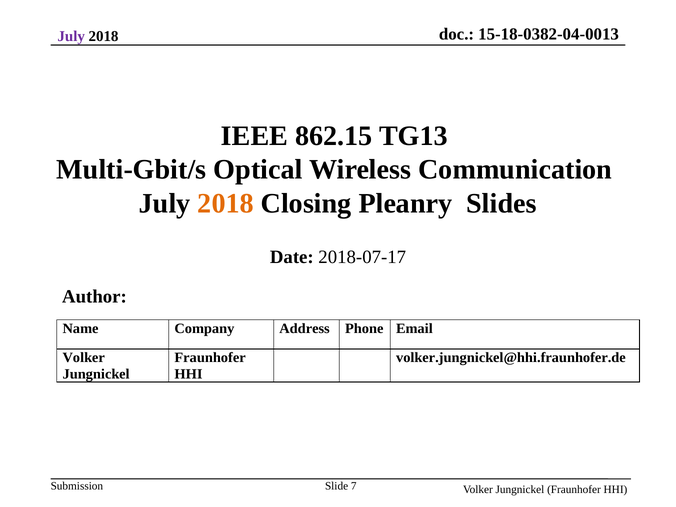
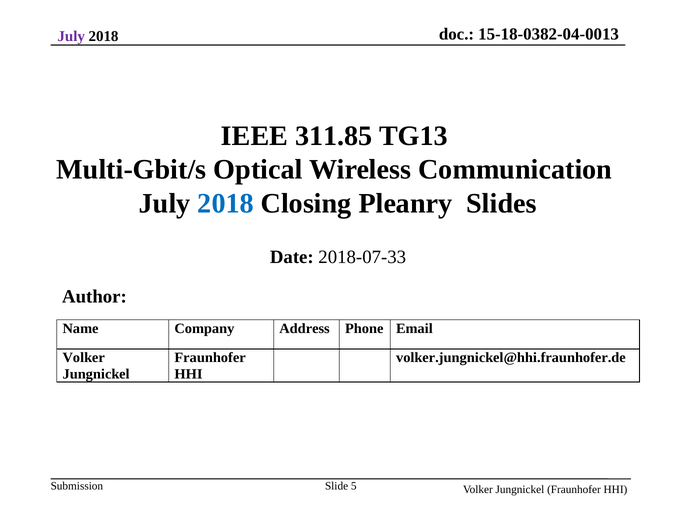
862.15: 862.15 -> 311.85 (334, 136)
2018 colour: orange -> blue (226, 203)
2018-07-17: 2018-07-17 -> 2018-07-33 (362, 257)
7: 7 -> 5 (354, 486)
